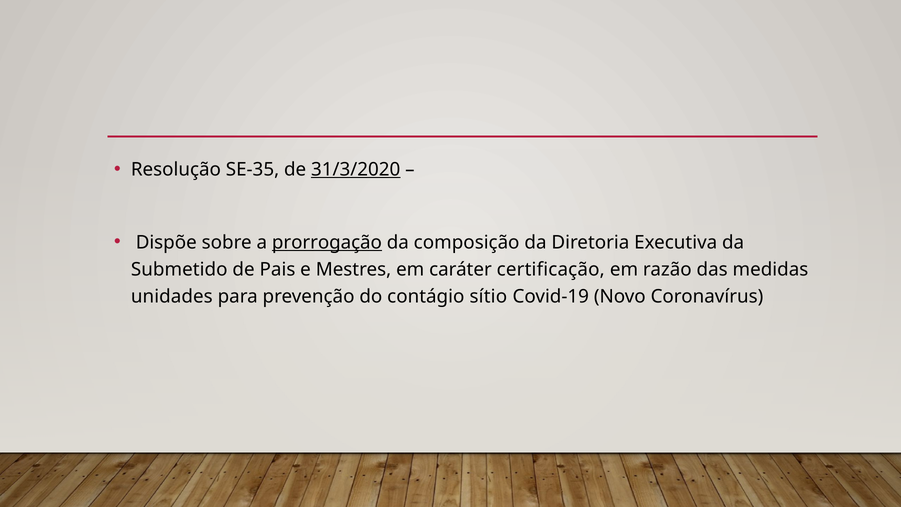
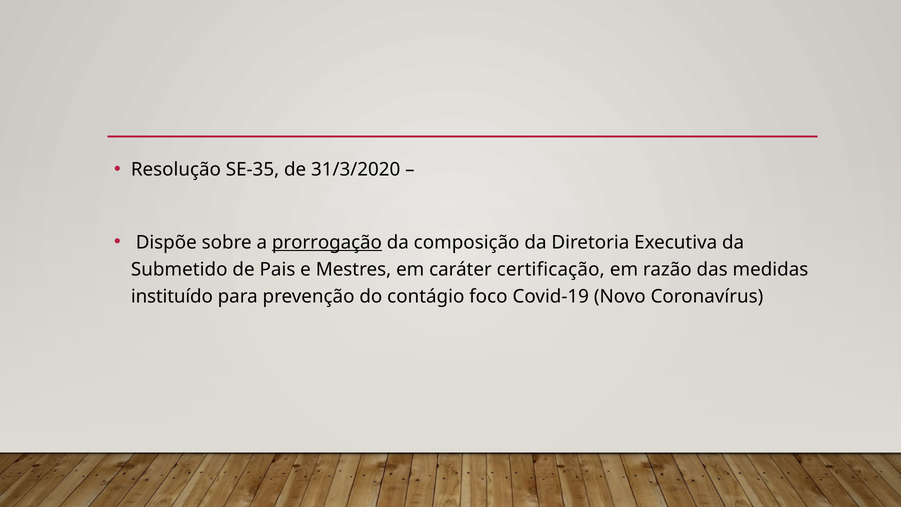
31/3/2020 underline: present -> none (356, 169)
unidades: unidades -> instituído (172, 296)
sítio: sítio -> foco (488, 296)
